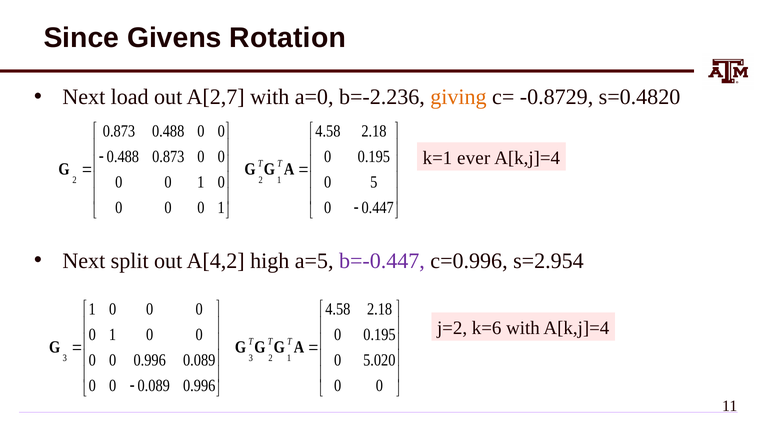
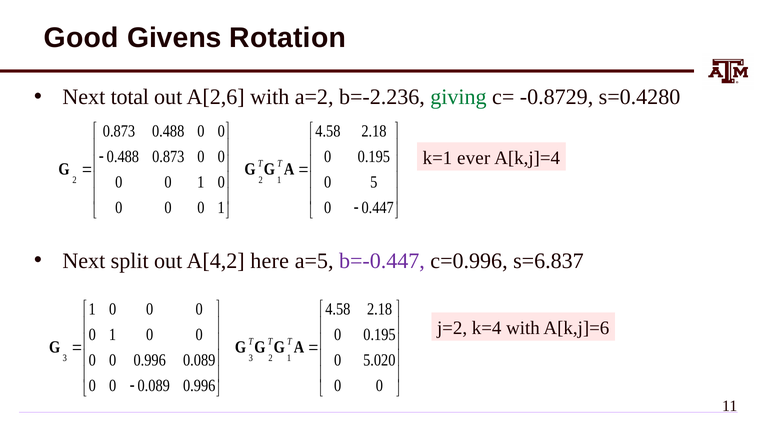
Since: Since -> Good (81, 38)
load: load -> total (130, 97)
A[2,7: A[2,7 -> A[2,6 (216, 97)
a=0: a=0 -> a=2 (314, 97)
giving colour: orange -> green (458, 97)
s=0.4820: s=0.4820 -> s=0.4280 (640, 97)
high: high -> here (270, 261)
s=2.954: s=2.954 -> s=6.837 (548, 261)
k=6: k=6 -> k=4 (487, 328)
with A[k,j]=4: A[k,j]=4 -> A[k,j]=6 (576, 328)
